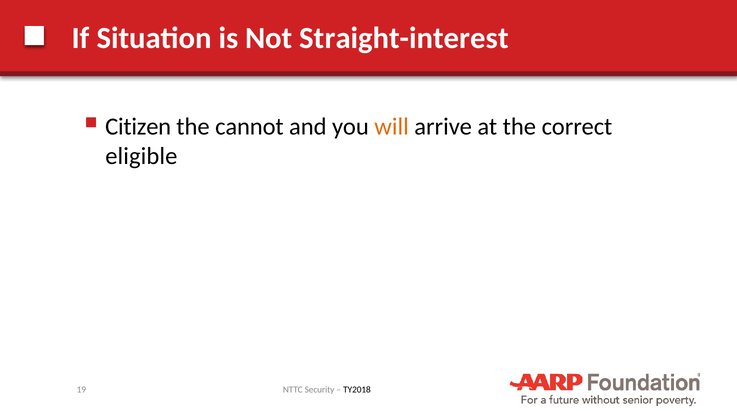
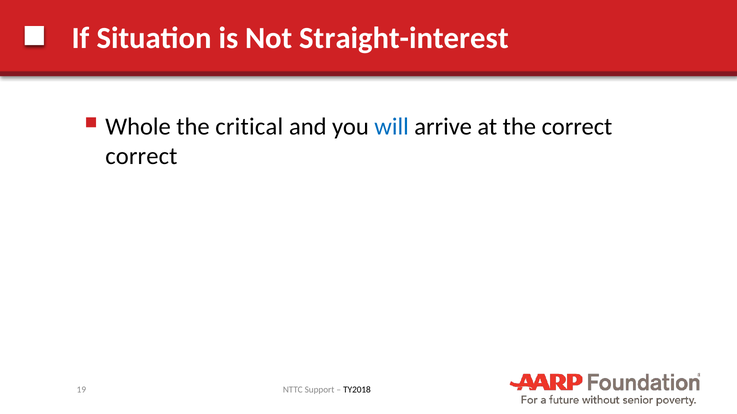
Citizen: Citizen -> Whole (138, 127)
cannot: cannot -> critical (249, 127)
will colour: orange -> blue (392, 127)
eligible: eligible -> correct (141, 156)
Security: Security -> Support (320, 390)
